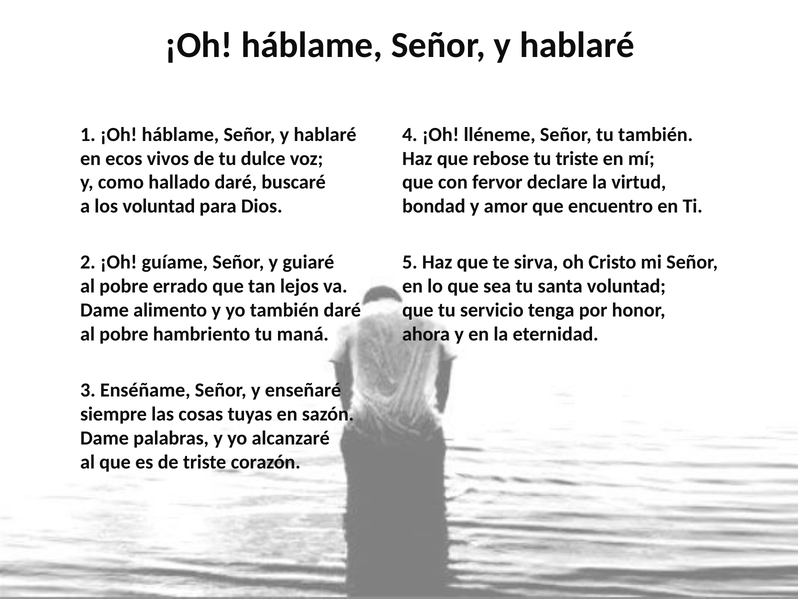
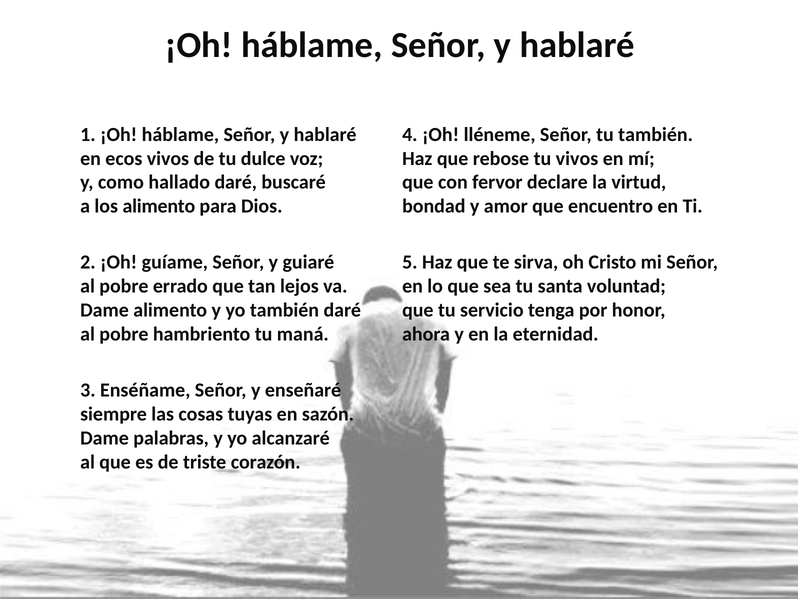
tu triste: triste -> vivos (577, 158)
los voluntad: voluntad -> alimento (159, 206)
